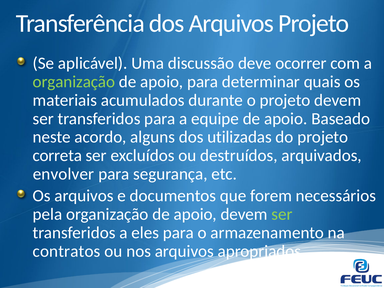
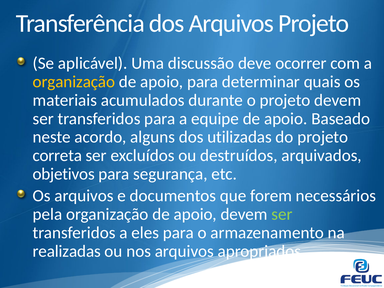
organização colour: light green -> yellow (74, 82)
envolver: envolver -> objetivos (64, 174)
contratos: contratos -> realizadas (67, 251)
